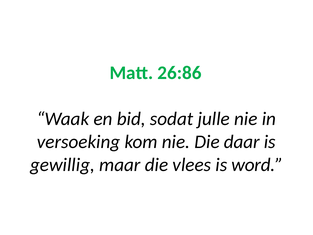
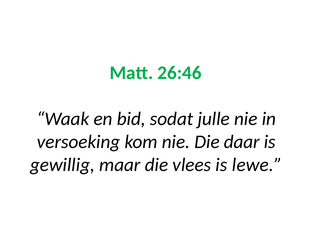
26:86: 26:86 -> 26:46 (179, 73)
word: word -> lewe (257, 165)
